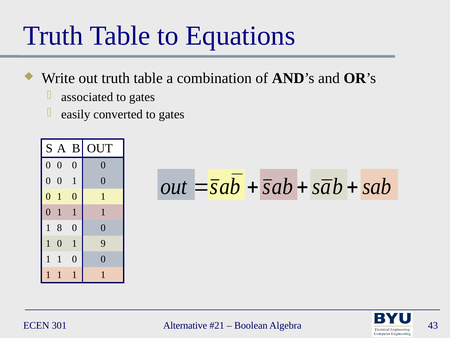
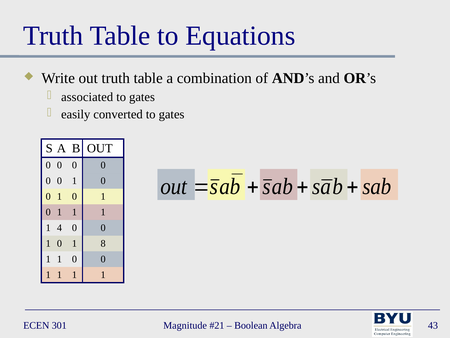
8: 8 -> 4 (59, 228)
9: 9 -> 8 (103, 243)
Alternative: Alternative -> Magnitude (185, 325)
